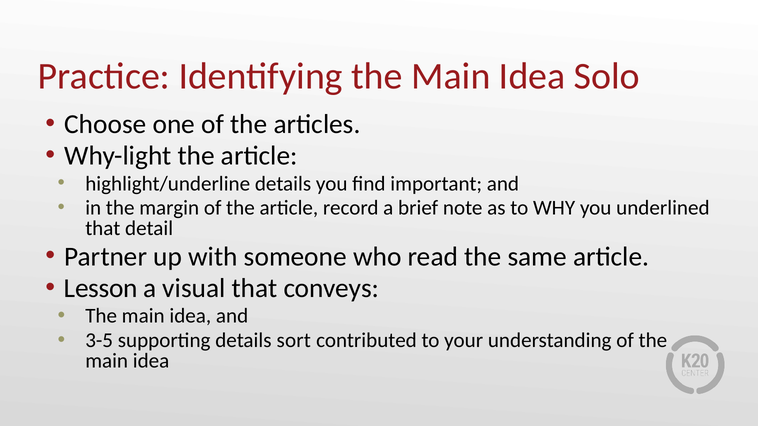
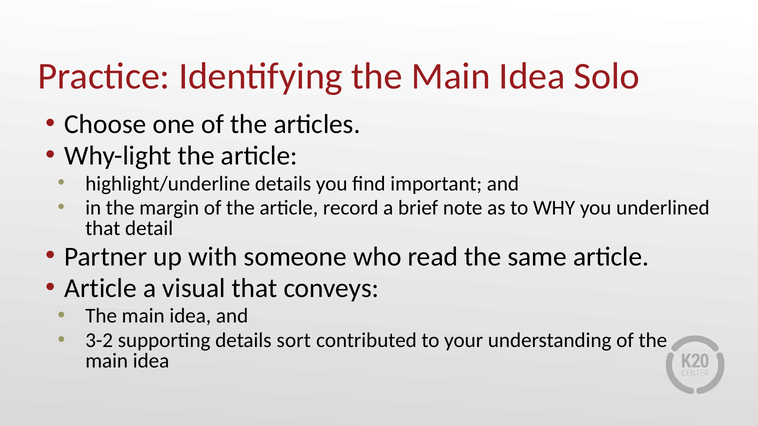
Lesson: Lesson -> Article (101, 289)
3-5: 3-5 -> 3-2 (99, 341)
